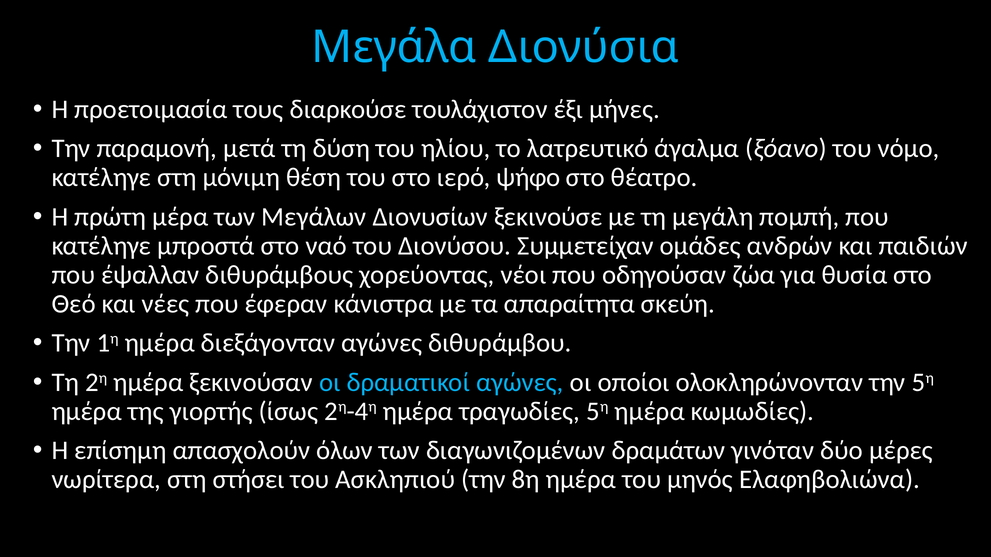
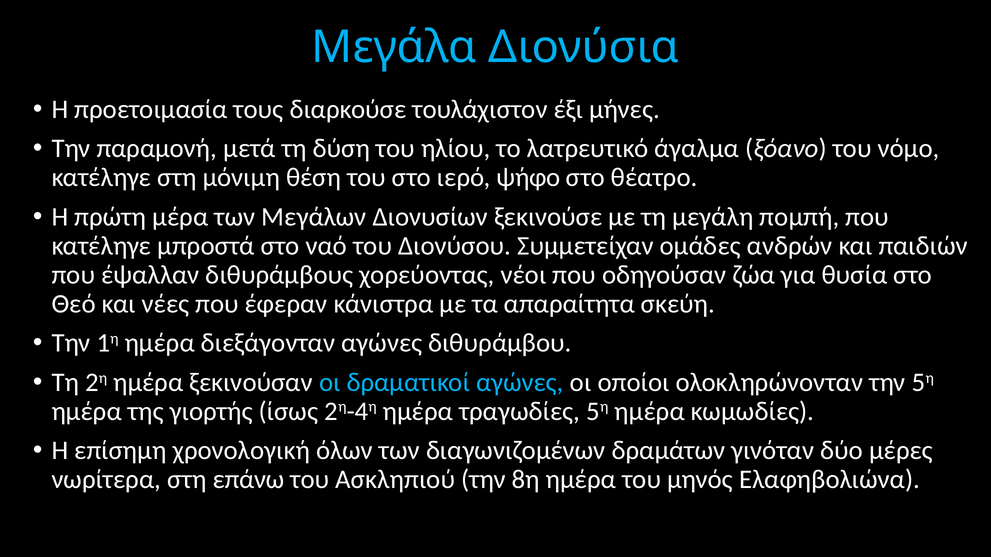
απασχολούν: απασχολούν -> χρονολογική (241, 451)
στήσει: στήσει -> επάνω (249, 480)
